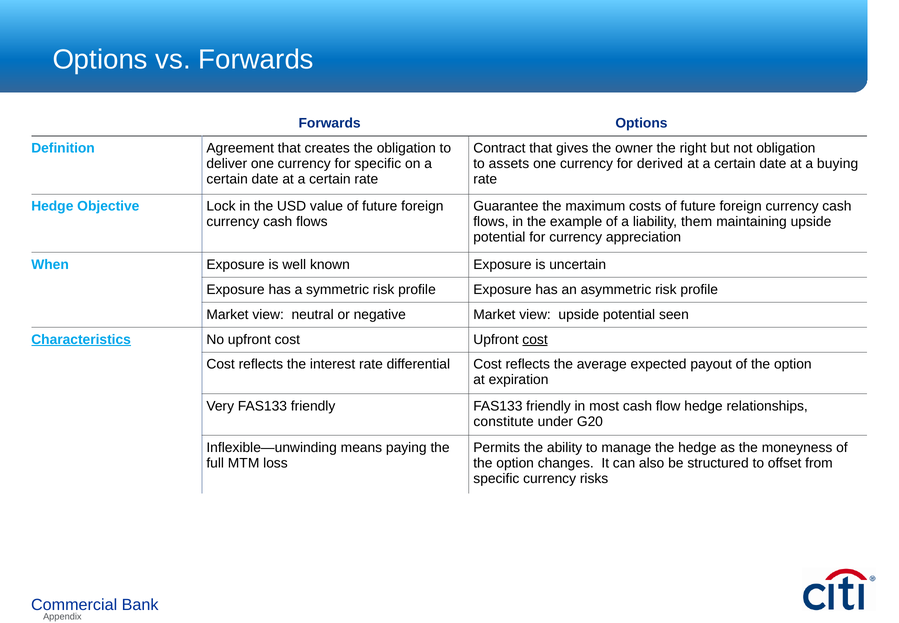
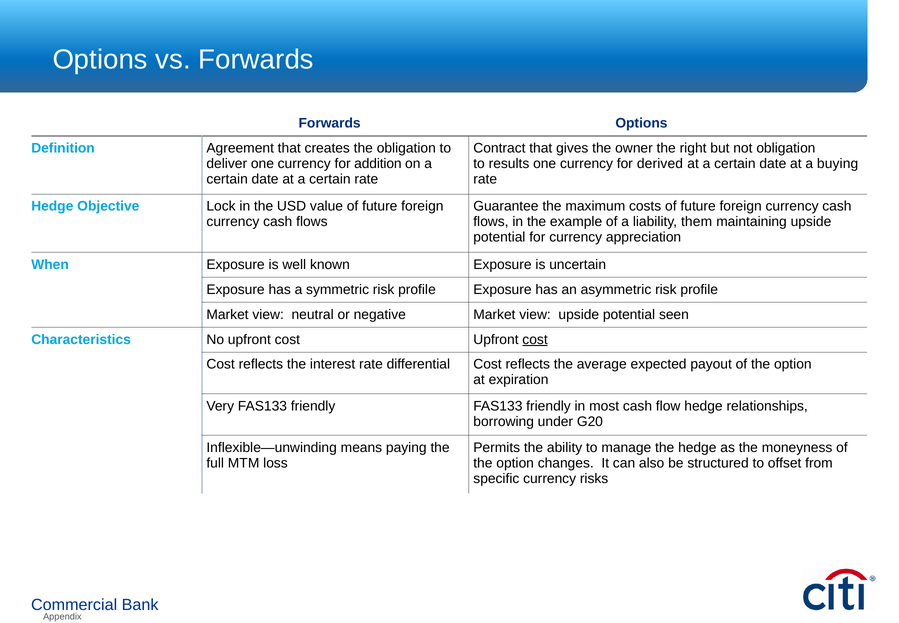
for specific: specific -> addition (378, 164)
assets: assets -> results (509, 164)
Characteristics underline: present -> none (81, 339)
constitute: constitute -> borrowing (504, 421)
